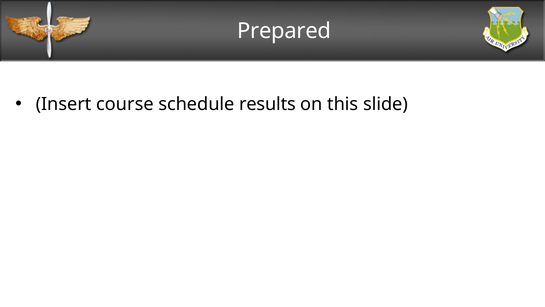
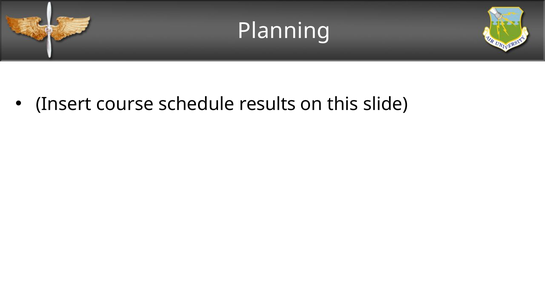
Prepared: Prepared -> Planning (284, 31)
